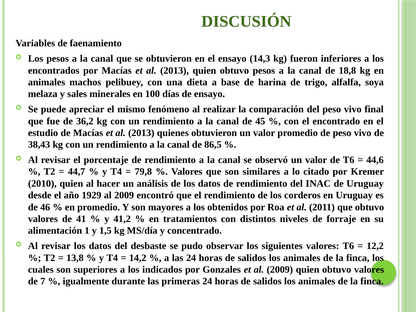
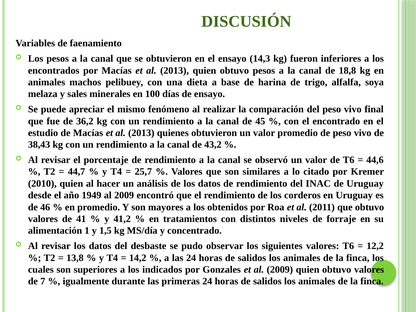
86,5: 86,5 -> 43,2 (213, 145)
79,8: 79,8 -> 25,7 (143, 172)
1929: 1929 -> 1949 (92, 195)
